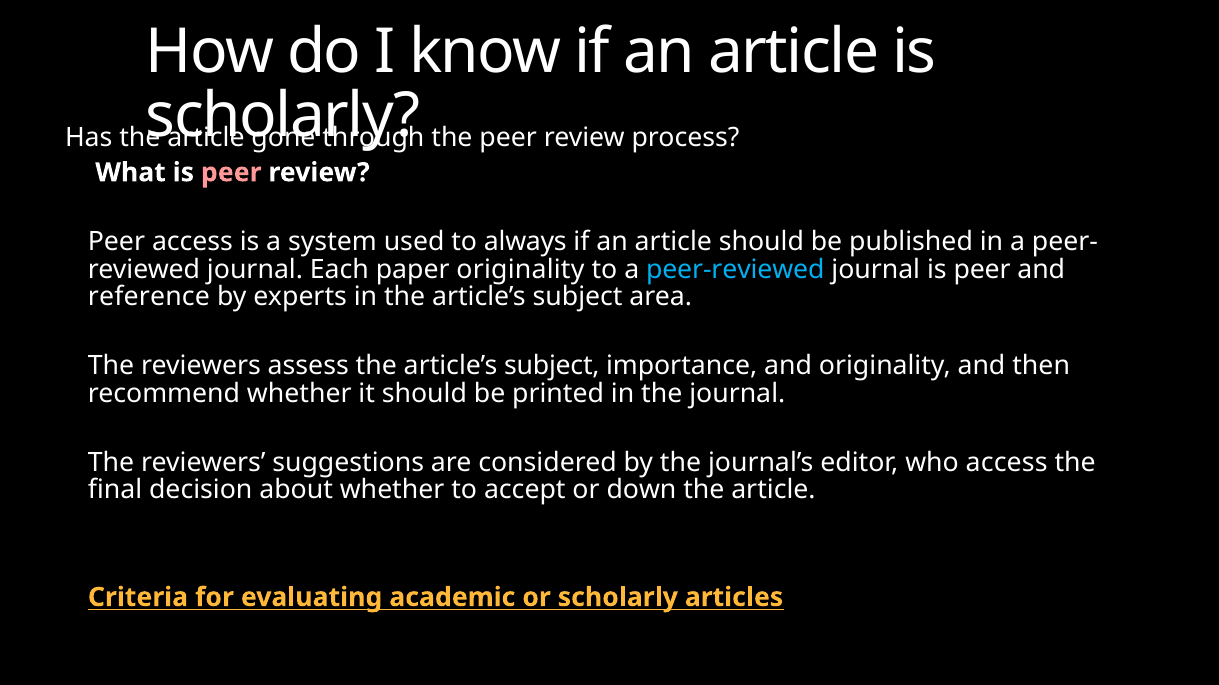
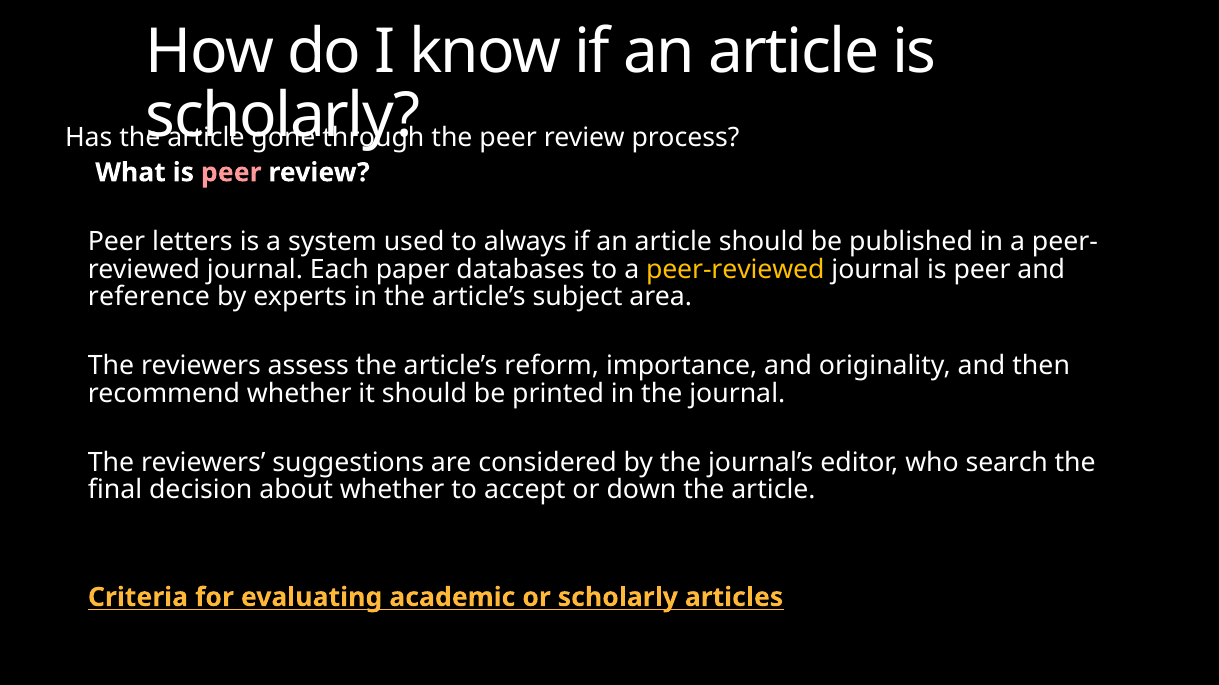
Peer access: access -> letters (192, 242)
paper originality: originality -> databases (521, 270)
peer-reviewed colour: light blue -> yellow (735, 270)
assess the article’s subject: subject -> reform (552, 366)
who access: access -> search (1007, 463)
